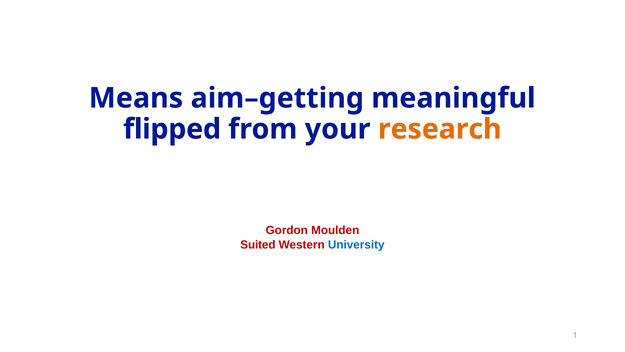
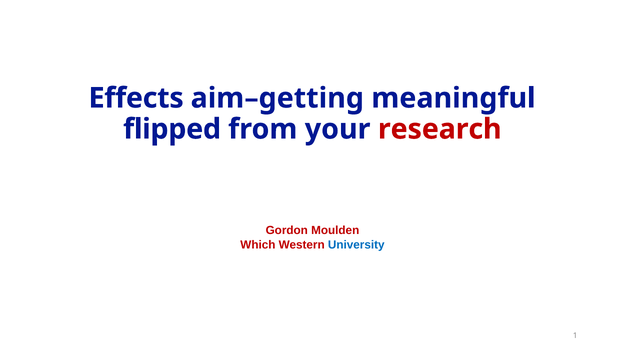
Means: Means -> Effects (136, 98)
research colour: orange -> red (440, 129)
Suited: Suited -> Which (258, 244)
